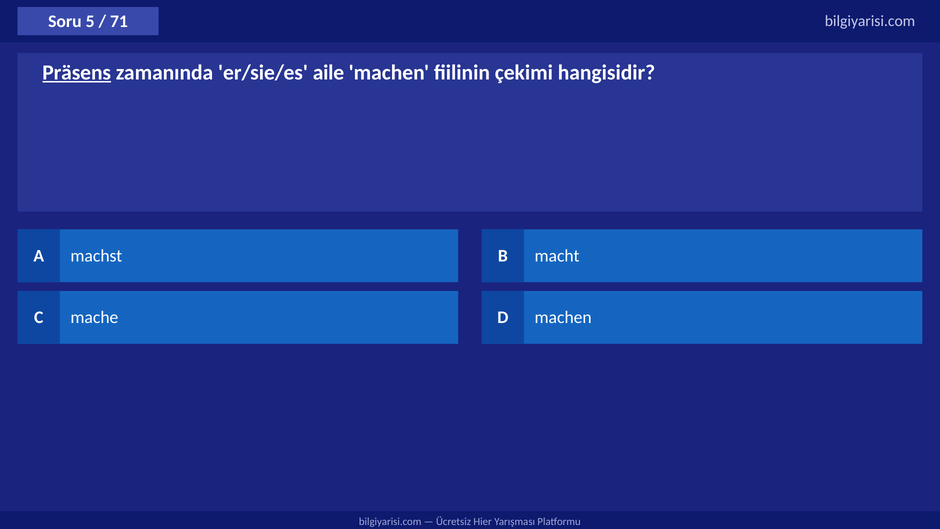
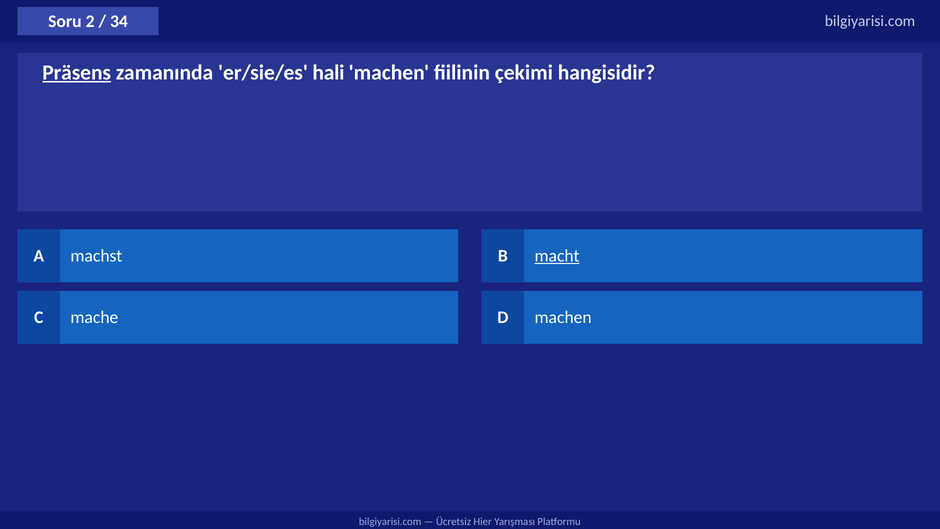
5: 5 -> 2 (90, 21)
71: 71 -> 34 (119, 21)
aile: aile -> hali (328, 72)
macht underline: none -> present (557, 256)
